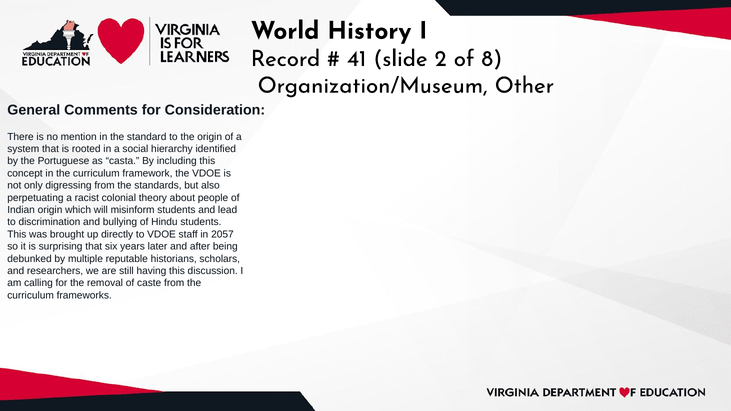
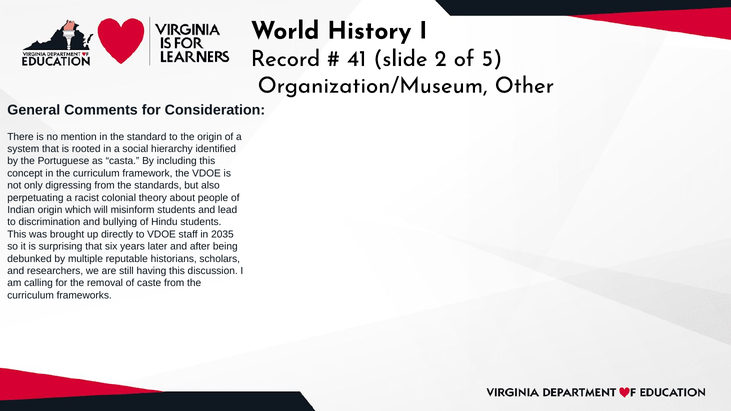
8: 8 -> 5 (492, 59)
2057: 2057 -> 2035 (222, 234)
